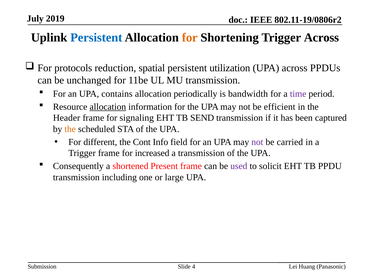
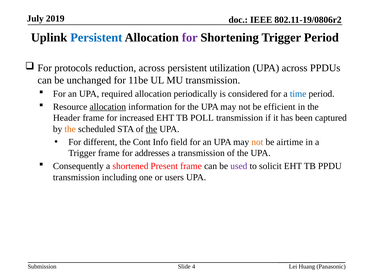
for colour: orange -> purple (190, 38)
Trigger Across: Across -> Period (321, 38)
reduction spatial: spatial -> across (152, 68)
contains: contains -> required (117, 94)
bandwidth: bandwidth -> considered (248, 94)
time colour: purple -> blue (298, 94)
signaling: signaling -> increased (137, 118)
SEND: SEND -> POLL (202, 118)
the underline: none -> present (151, 129)
not colour: purple -> orange (257, 142)
carried: carried -> airtime (290, 142)
increased: increased -> addresses (152, 153)
large: large -> users (174, 177)
